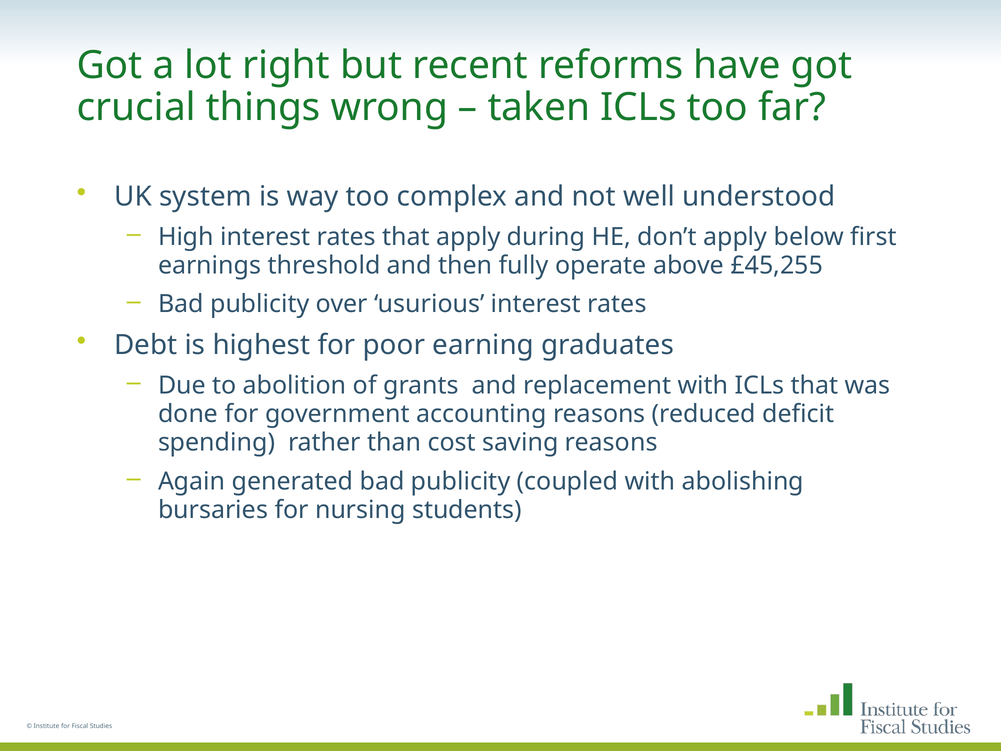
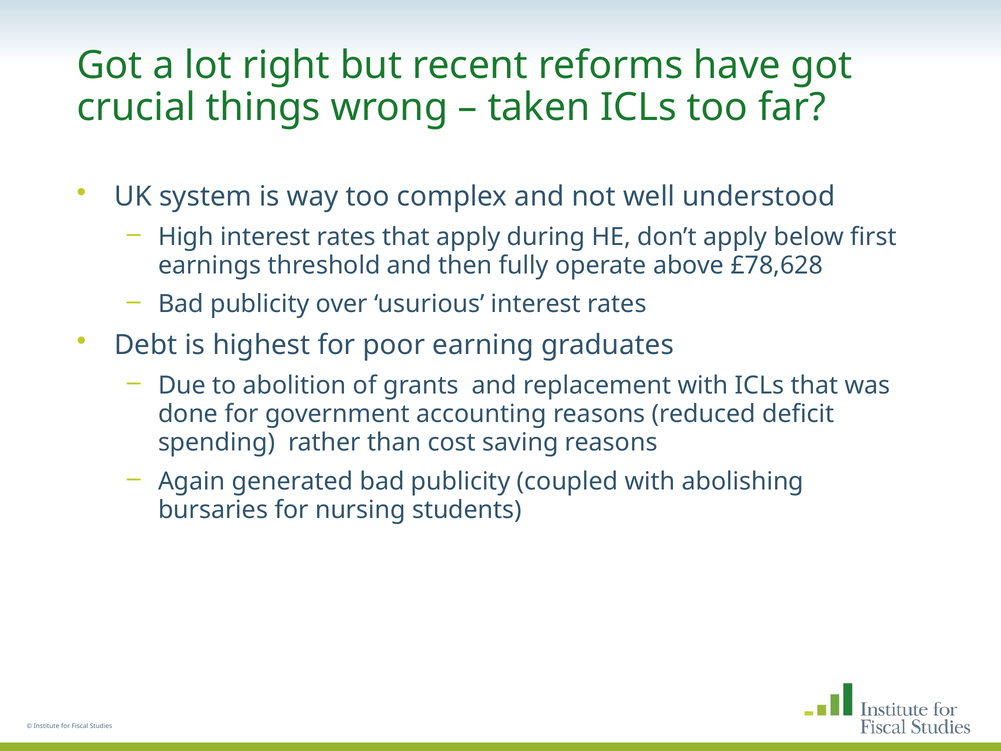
£45,255: £45,255 -> £78,628 (777, 266)
